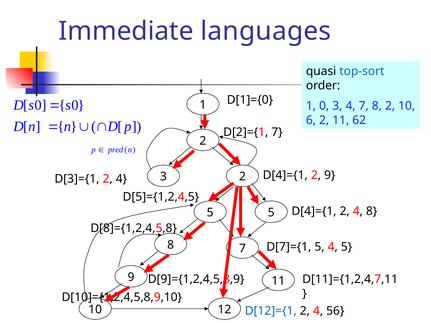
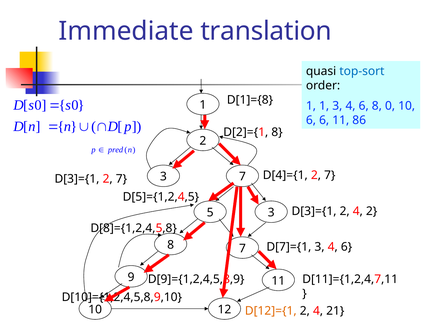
languages: languages -> translation (266, 31)
D[1]={0: D[1]={0 -> D[1]={8 (250, 100)
1 0: 0 -> 1 (324, 106)
7: 7 -> 6 (364, 106)
8 2: 2 -> 0 (390, 106)
6 2: 2 -> 6 (324, 120)
62: 62 -> 86 (359, 120)
D[2]={1 7: 7 -> 8 (277, 132)
D[4]={1 2 9: 9 -> 7 (330, 175)
2: 2 -> 7 (242, 177)
D[3]={1 2 4: 4 -> 7 (121, 179)
D[4]={1: D[4]={1 -> D[3]={1 (314, 211)
4 8: 8 -> 2 (372, 211)
5 5: 5 -> 3 (271, 213)
5: 5 -> 3 (320, 247)
5: 5 -> 6 (347, 247)
D[12]={1 colour: blue -> orange (271, 311)
56: 56 -> 21 (335, 311)
